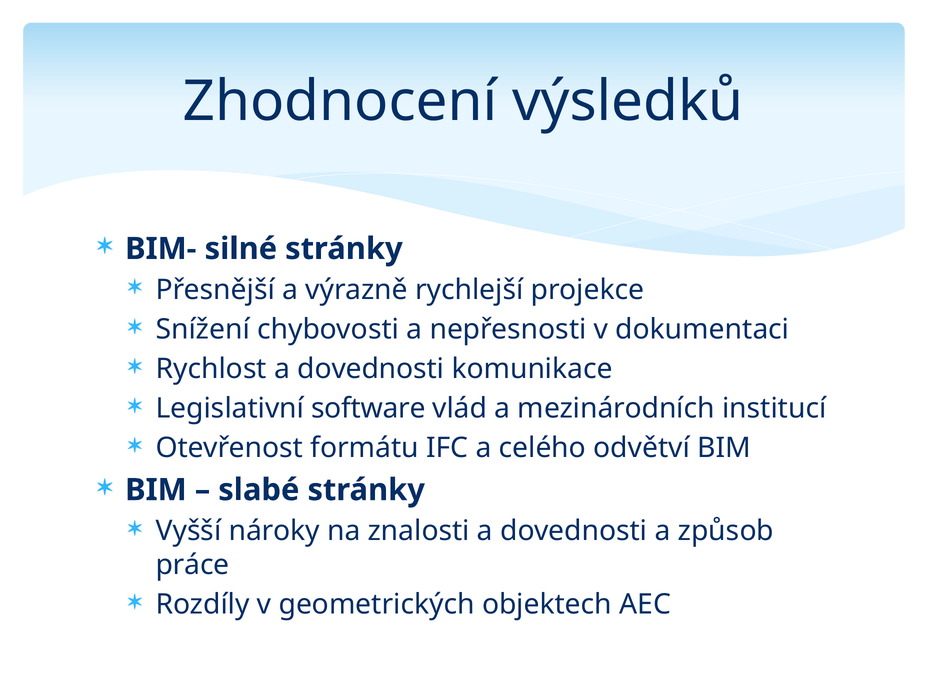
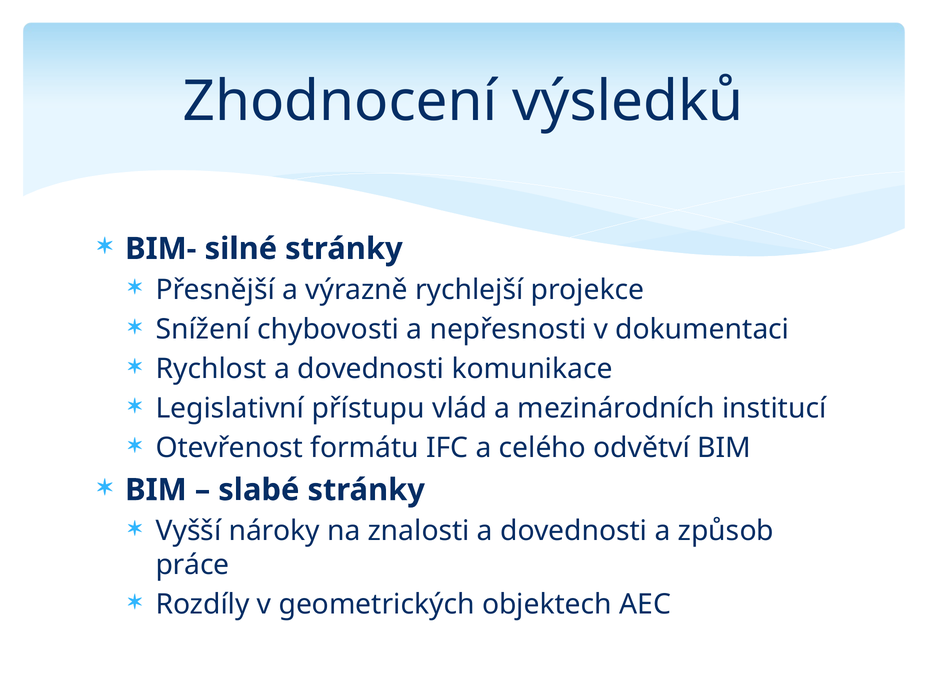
software: software -> přístupu (368, 409)
